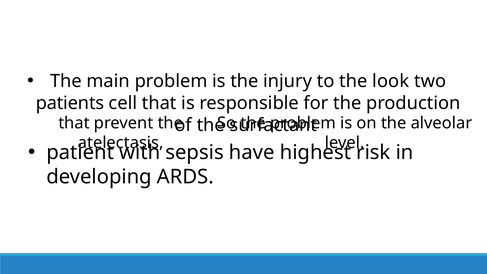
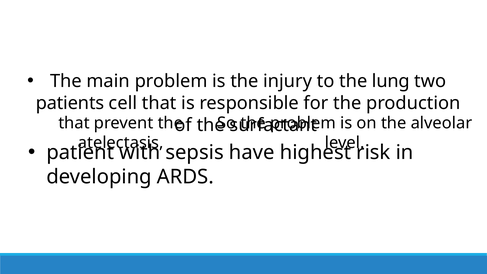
look: look -> lung (391, 81)
